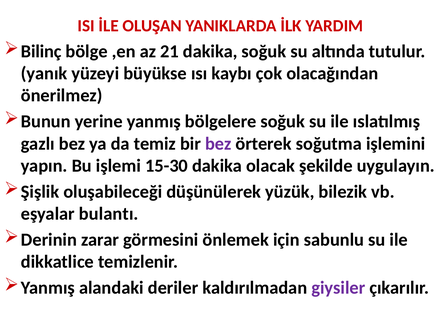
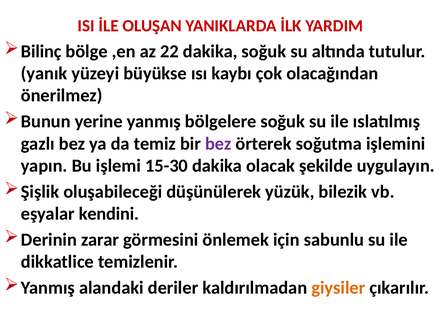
21: 21 -> 22 (169, 51)
bulantı: bulantı -> kendini (109, 214)
giysiler colour: purple -> orange (338, 288)
